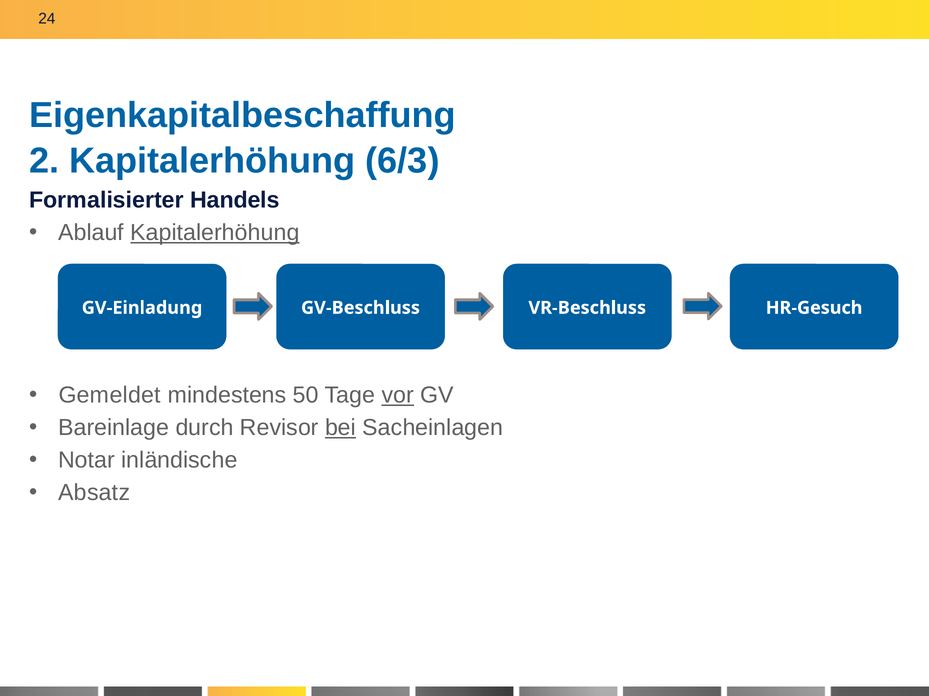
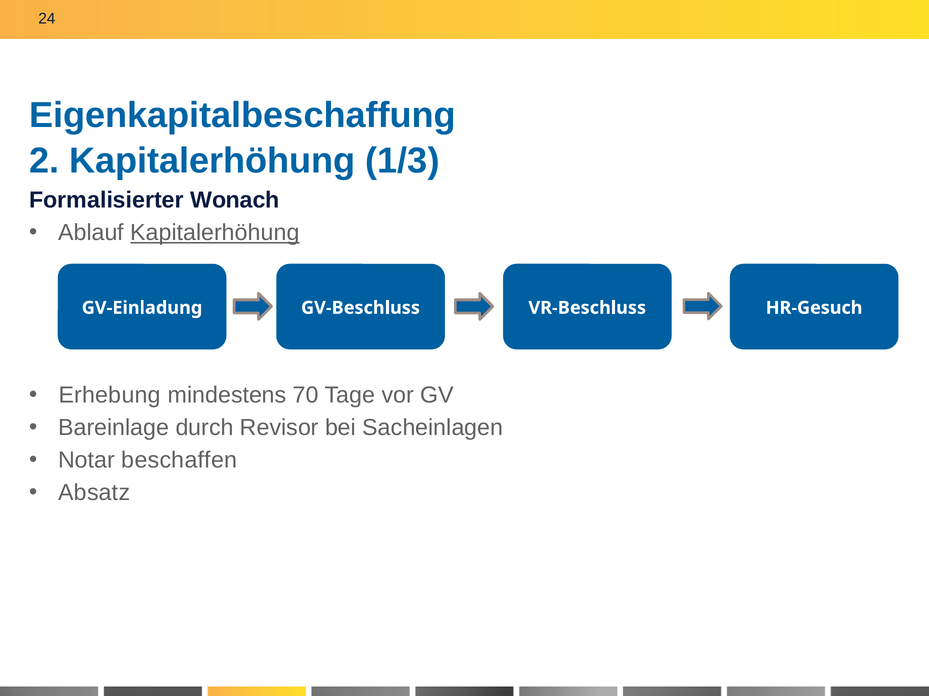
6/3: 6/3 -> 1/3 (402, 161)
Handels: Handels -> Wonach (235, 201)
Gemeldet: Gemeldet -> Erhebung (110, 396)
50: 50 -> 70 (306, 396)
vor underline: present -> none (398, 396)
bei underline: present -> none (341, 428)
inländische: inländische -> beschaffen (179, 461)
